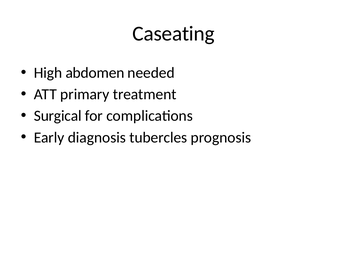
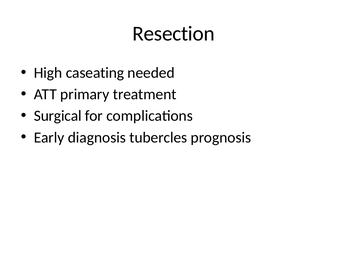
Caseating: Caseating -> Resection (174, 34)
abdomen: abdomen -> caseating (95, 73)
